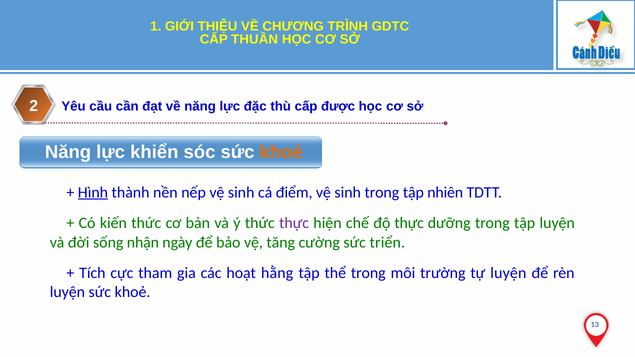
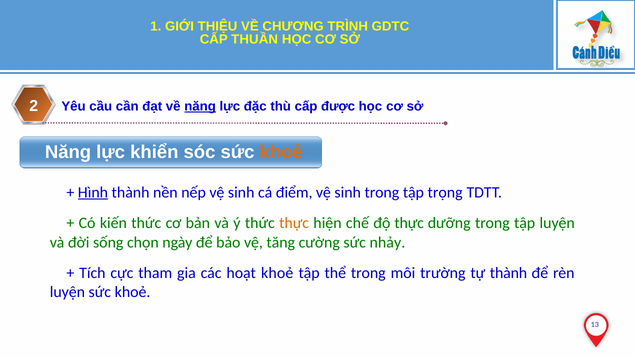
năng underline: none -> present (200, 106)
nhiên: nhiên -> trọng (445, 192)
thực colour: purple -> orange (294, 223)
nhận: nhận -> chọn (143, 242)
triển: triển -> nhảy (387, 242)
hoạt hằng: hằng -> khoẻ (277, 273)
tự luyện: luyện -> thành (509, 273)
